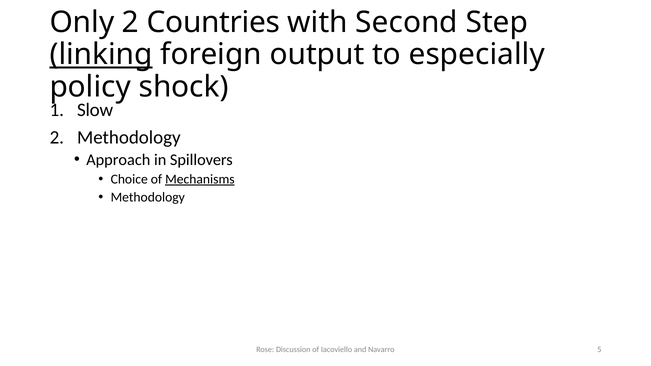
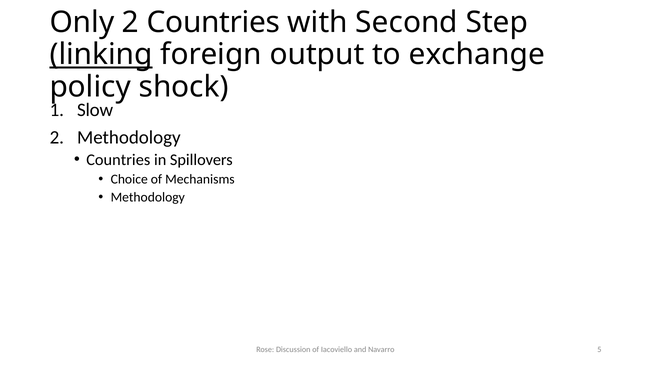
especially: especially -> exchange (477, 55)
Approach: Approach -> Countries (118, 160)
Mechanisms underline: present -> none (200, 179)
